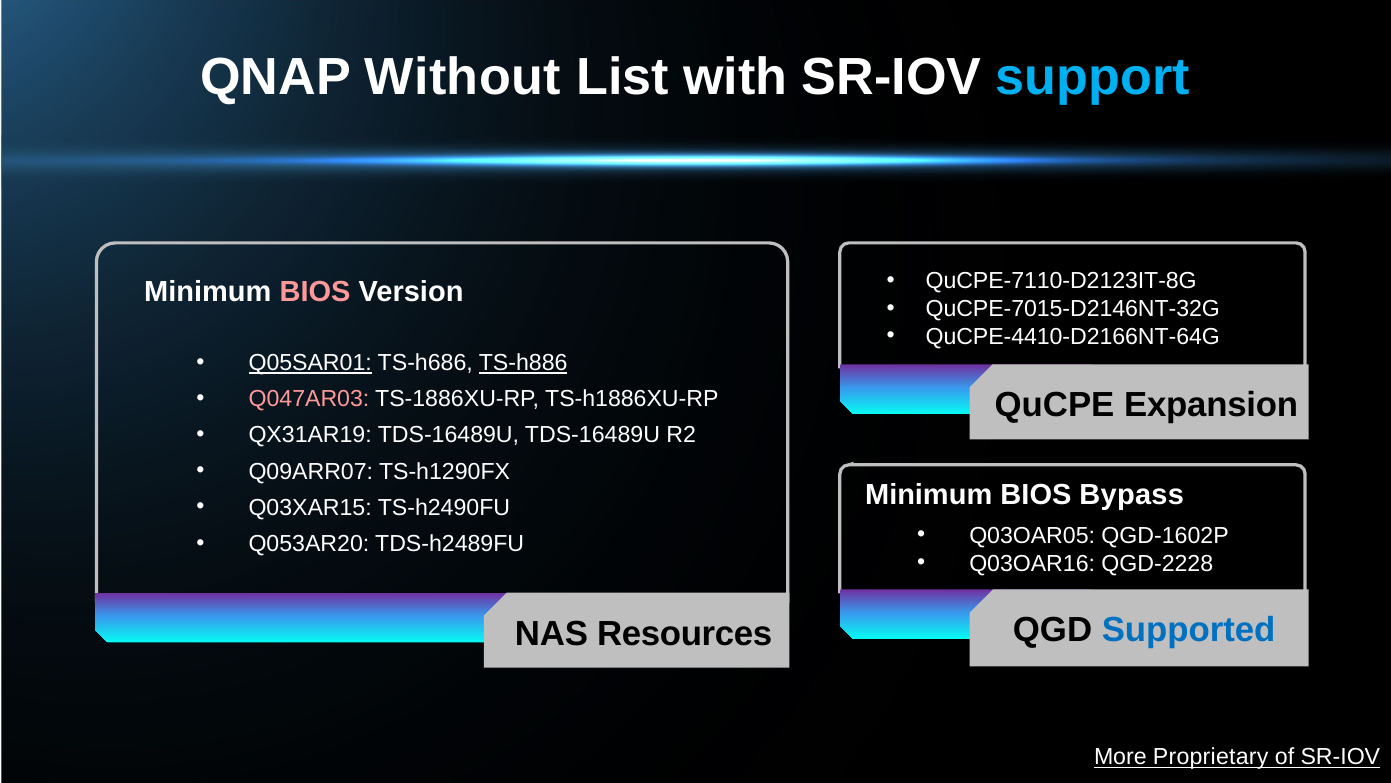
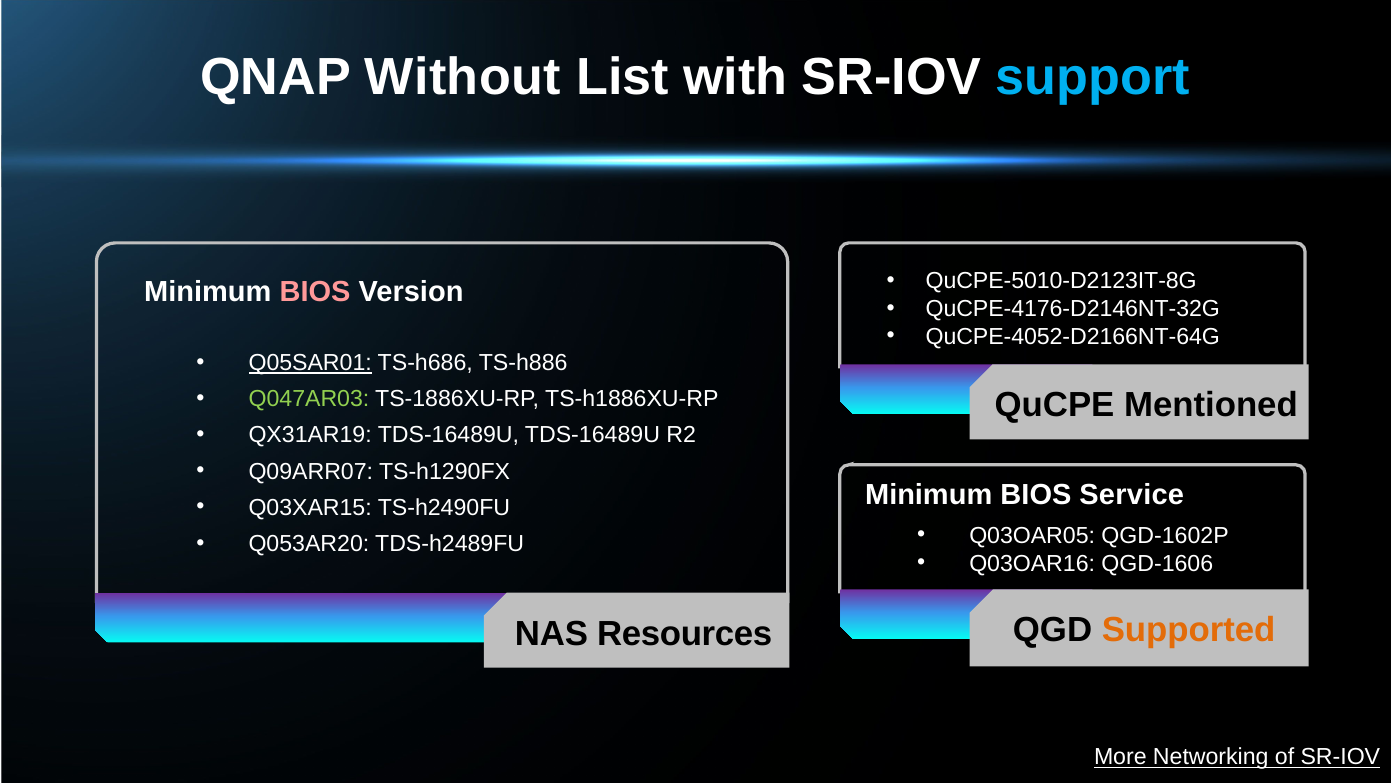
QuCPE-7110-D2123IT-8G: QuCPE-7110-D2123IT-8G -> QuCPE-5010-D2123IT-8G (1061, 281)
QuCPE-7015-D2146NT-32G: QuCPE-7015-D2146NT-32G -> QuCPE-4176-D2146NT-32G (1073, 309)
QuCPE-4410-D2166NT-64G: QuCPE-4410-D2166NT-64G -> QuCPE-4052-D2166NT-64G (1073, 336)
TS-h886 underline: present -> none (523, 363)
Q047AR03 colour: pink -> light green (309, 399)
Expansion: Expansion -> Mentioned (1211, 405)
Bypass: Bypass -> Service (1132, 494)
QGD-2228: QGD-2228 -> QGD-1606 (1157, 563)
Supported colour: blue -> orange (1189, 630)
Proprietary: Proprietary -> Networking (1211, 756)
